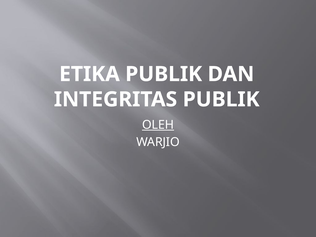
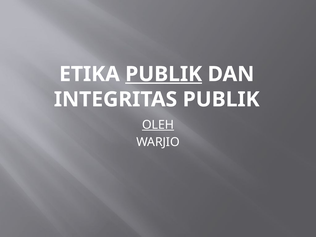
PUBLIK underline: none -> present (164, 74)
